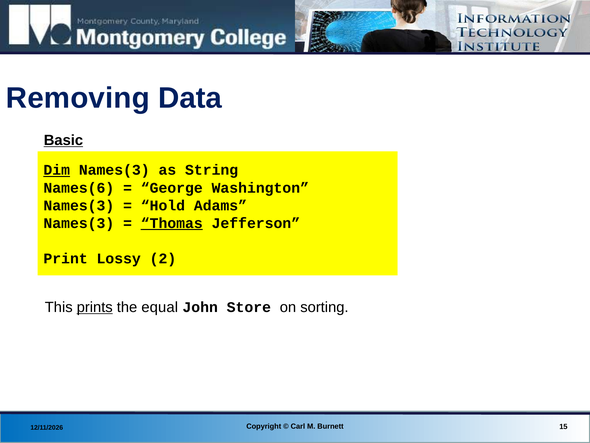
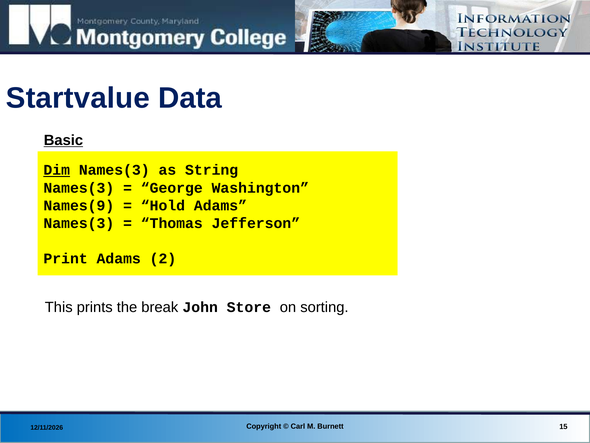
Removing: Removing -> Startvalue (78, 98)
Names(6: Names(6 -> Names(3 (79, 188)
Names(3: Names(3 -> Names(9 (79, 205)
Thomas underline: present -> none (172, 223)
Print Lossy: Lossy -> Adams (119, 258)
prints underline: present -> none (95, 307)
equal: equal -> break (160, 307)
